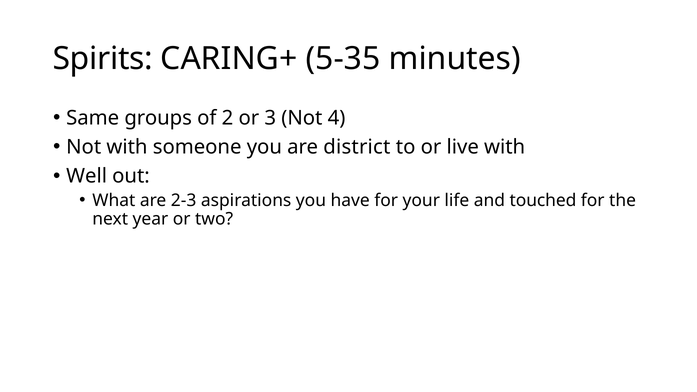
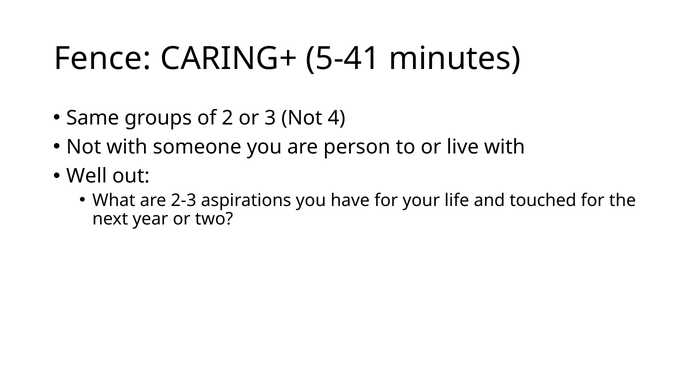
Spirits: Spirits -> Fence (102, 59)
5-35: 5-35 -> 5-41 (343, 59)
district: district -> person (357, 147)
